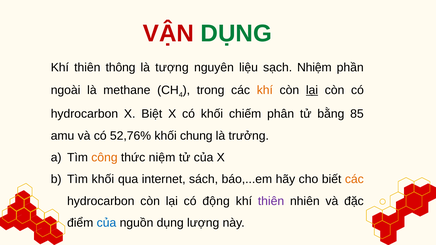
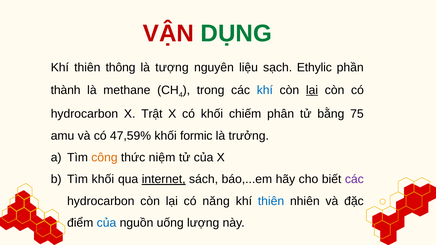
Nhiệm: Nhiệm -> Ethylic (314, 67)
ngoài: ngoài -> thành (66, 90)
khí colour: orange -> blue (265, 90)
Biệt: Biệt -> Trật (152, 114)
85: 85 -> 75 (357, 114)
52,76%: 52,76% -> 47,59% (131, 136)
chung: chung -> formic (196, 136)
internet underline: none -> present (164, 179)
các colour: orange -> purple (354, 179)
động: động -> năng (216, 201)
thiên colour: purple -> blue (271, 201)
nguồn dụng: dụng -> uống (170, 223)
